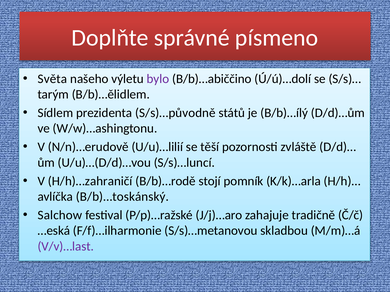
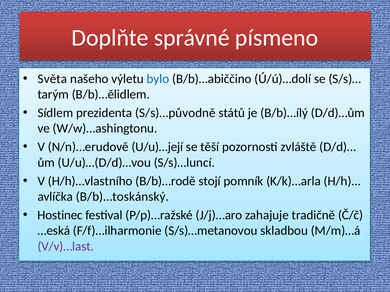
bylo colour: purple -> blue (158, 79)
U/u)…lilií: U/u)…lilií -> U/u)…její (157, 147)
H/h)…zahraničí: H/h)…zahraničí -> H/h)…vlastního (90, 181)
Salchow: Salchow -> Hostinec (60, 215)
